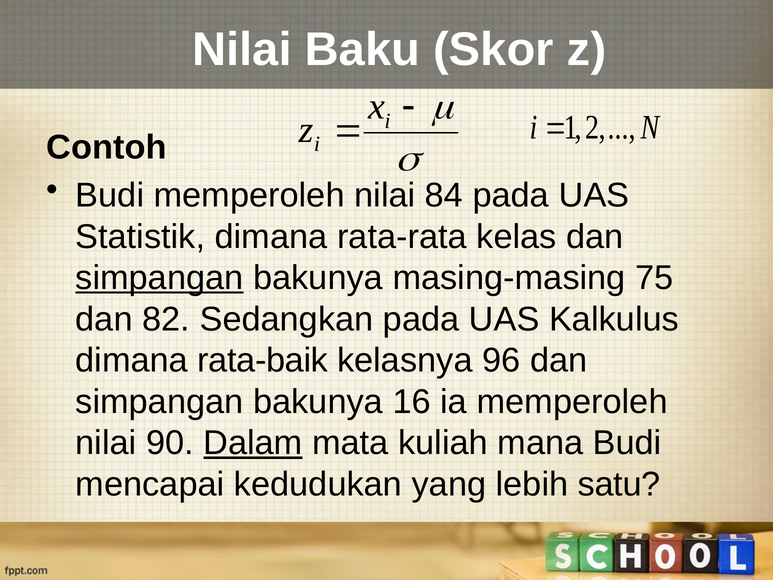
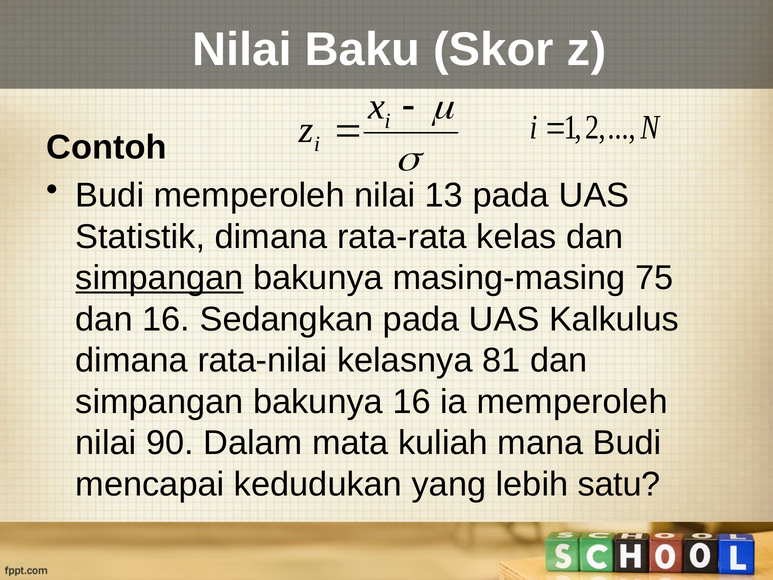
84: 84 -> 13 (444, 195)
dan 82: 82 -> 16 (166, 319)
rata-baik: rata-baik -> rata-nilai (263, 360)
96: 96 -> 81 (501, 360)
Dalam underline: present -> none (253, 443)
